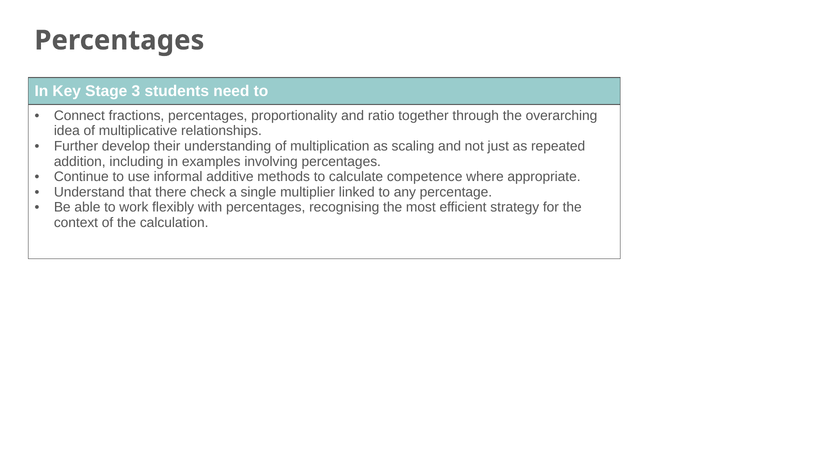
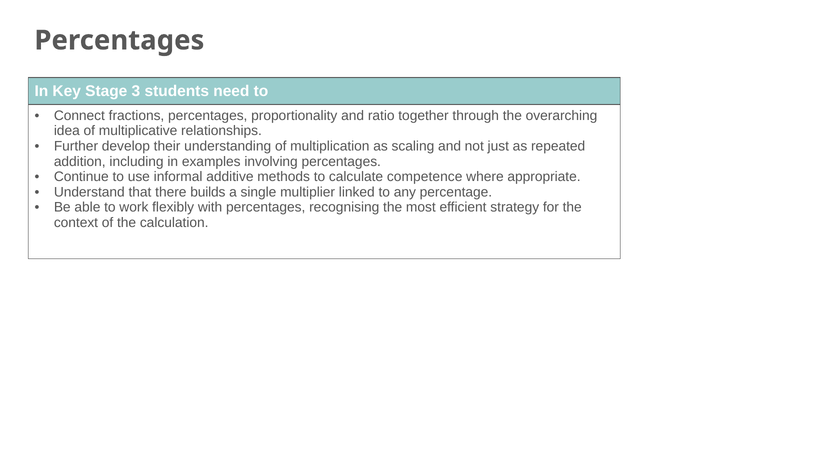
check: check -> builds (208, 192)
